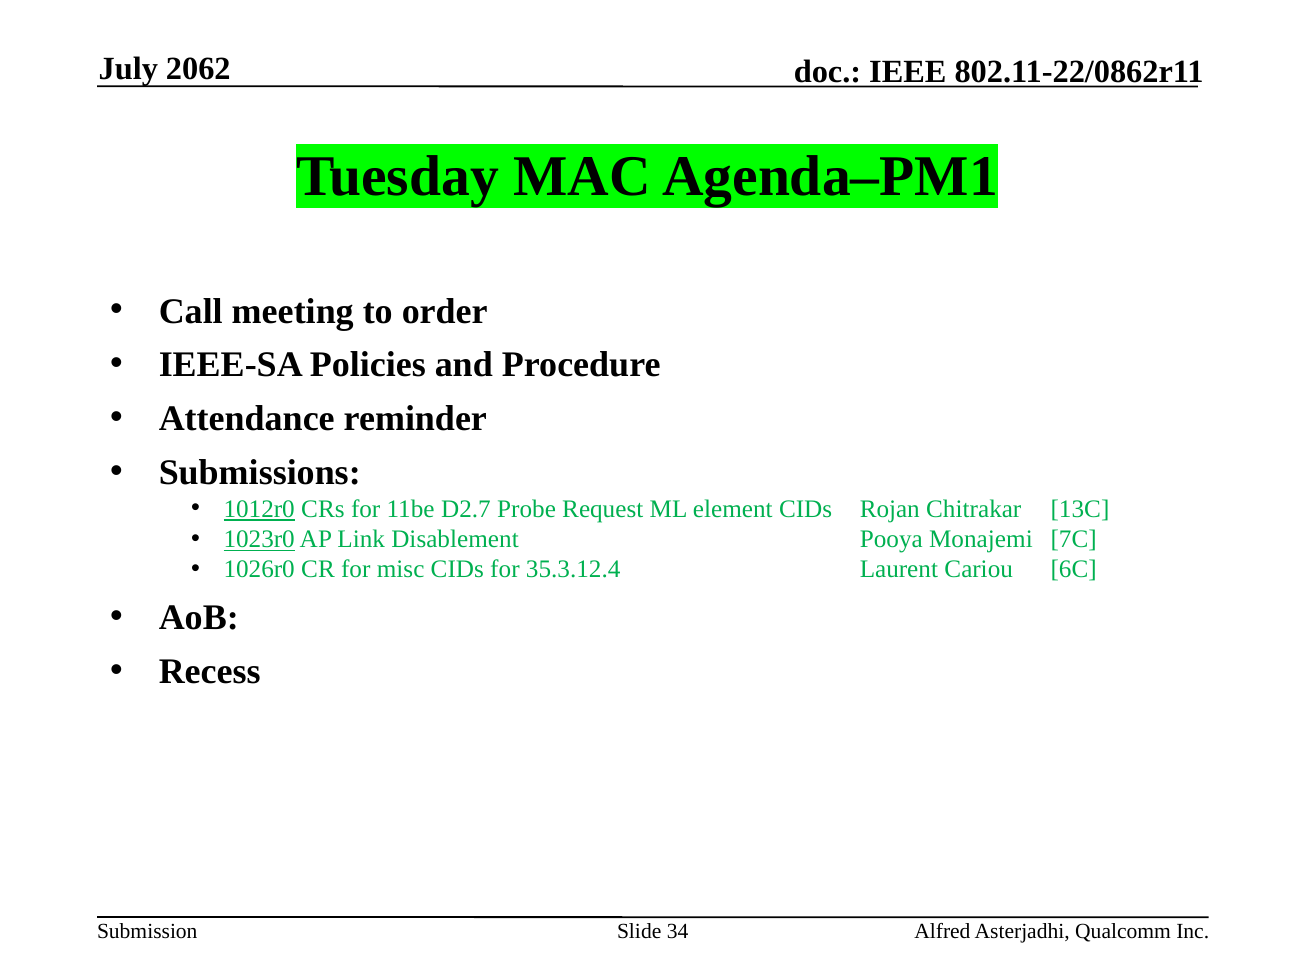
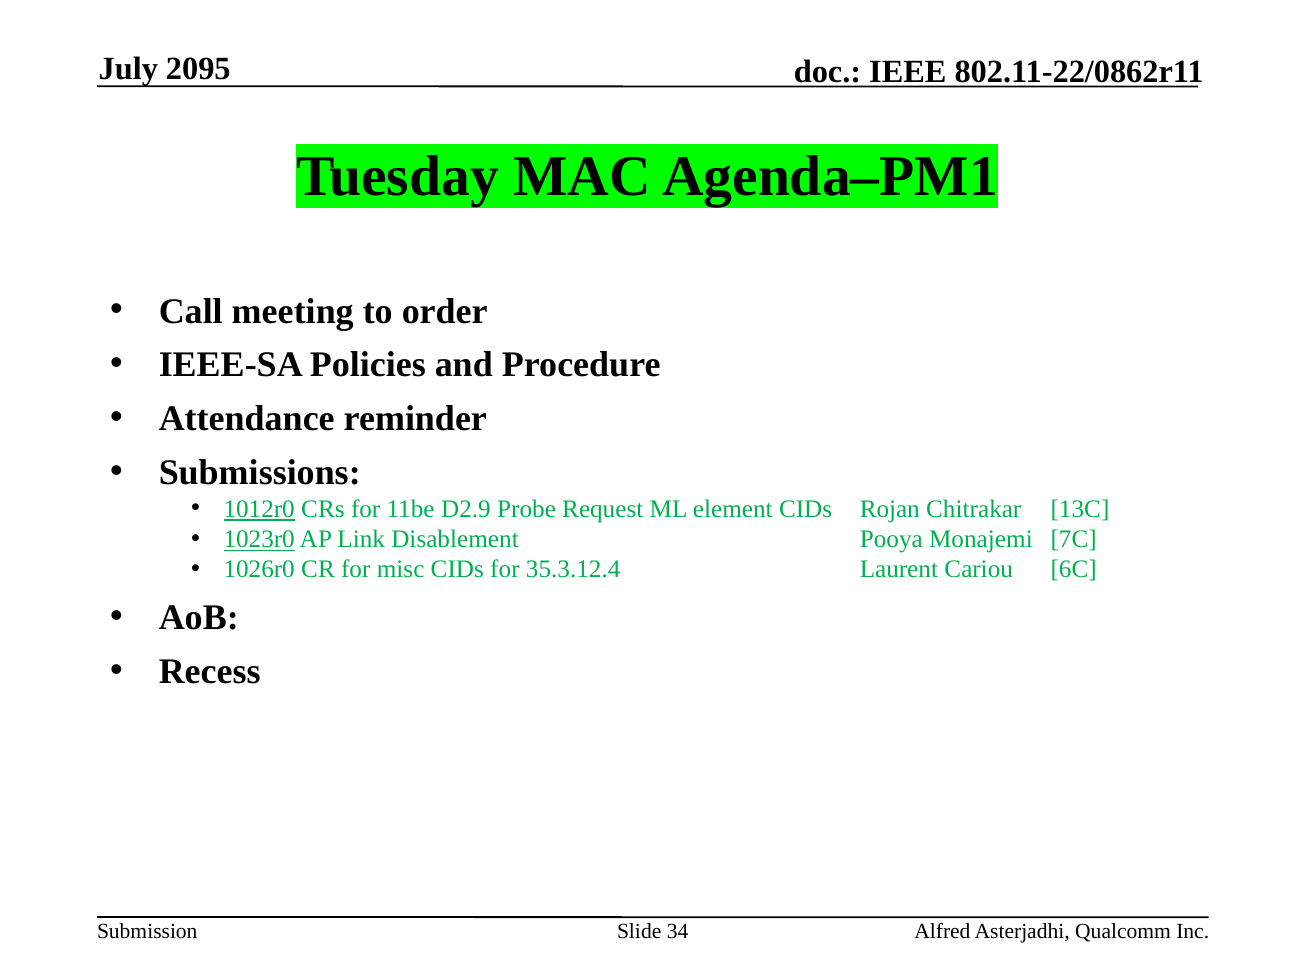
2062: 2062 -> 2095 (198, 69)
D2.7: D2.7 -> D2.9 (466, 509)
